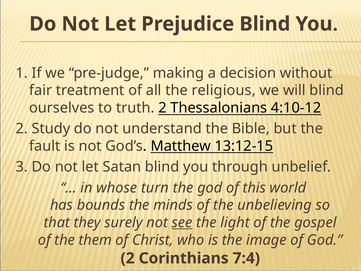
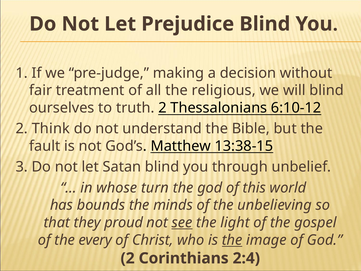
4:10-12: 4:10-12 -> 6:10-12 (296, 108)
Study: Study -> Think (51, 128)
13:12-15: 13:12-15 -> 13:38-15 (244, 146)
surely: surely -> proud (124, 222)
them: them -> every (95, 240)
the underline: none -> present (232, 240)
7:4: 7:4 -> 2:4 (246, 258)
